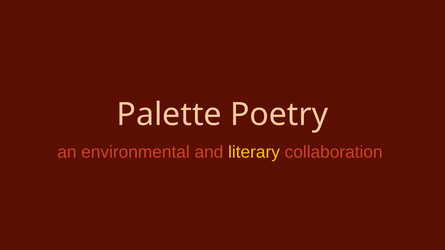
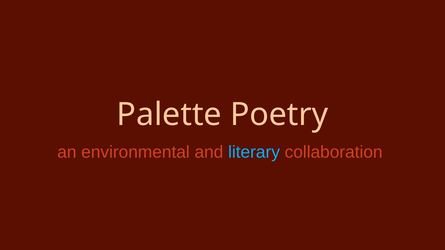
literary colour: yellow -> light blue (254, 152)
